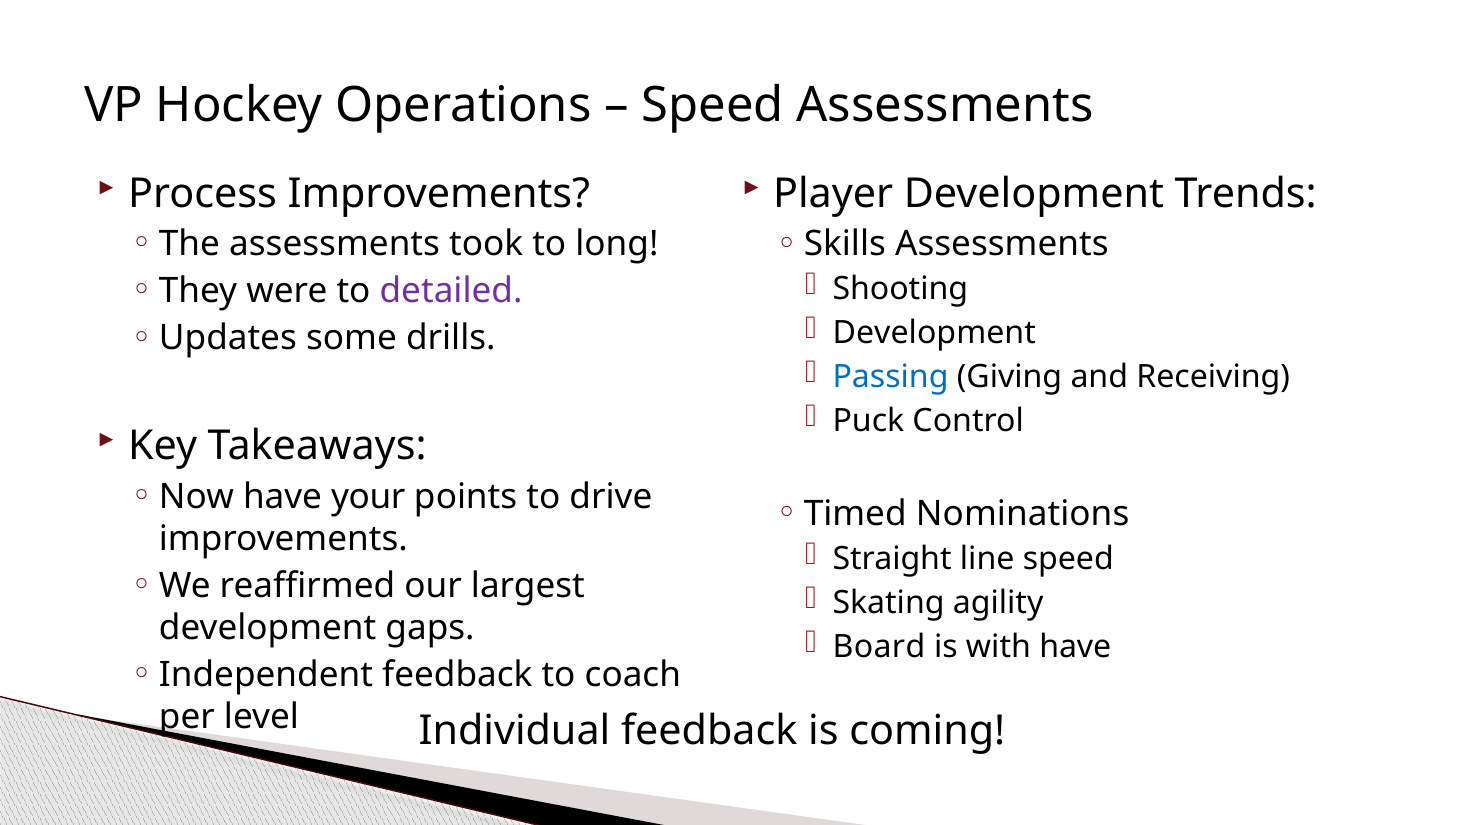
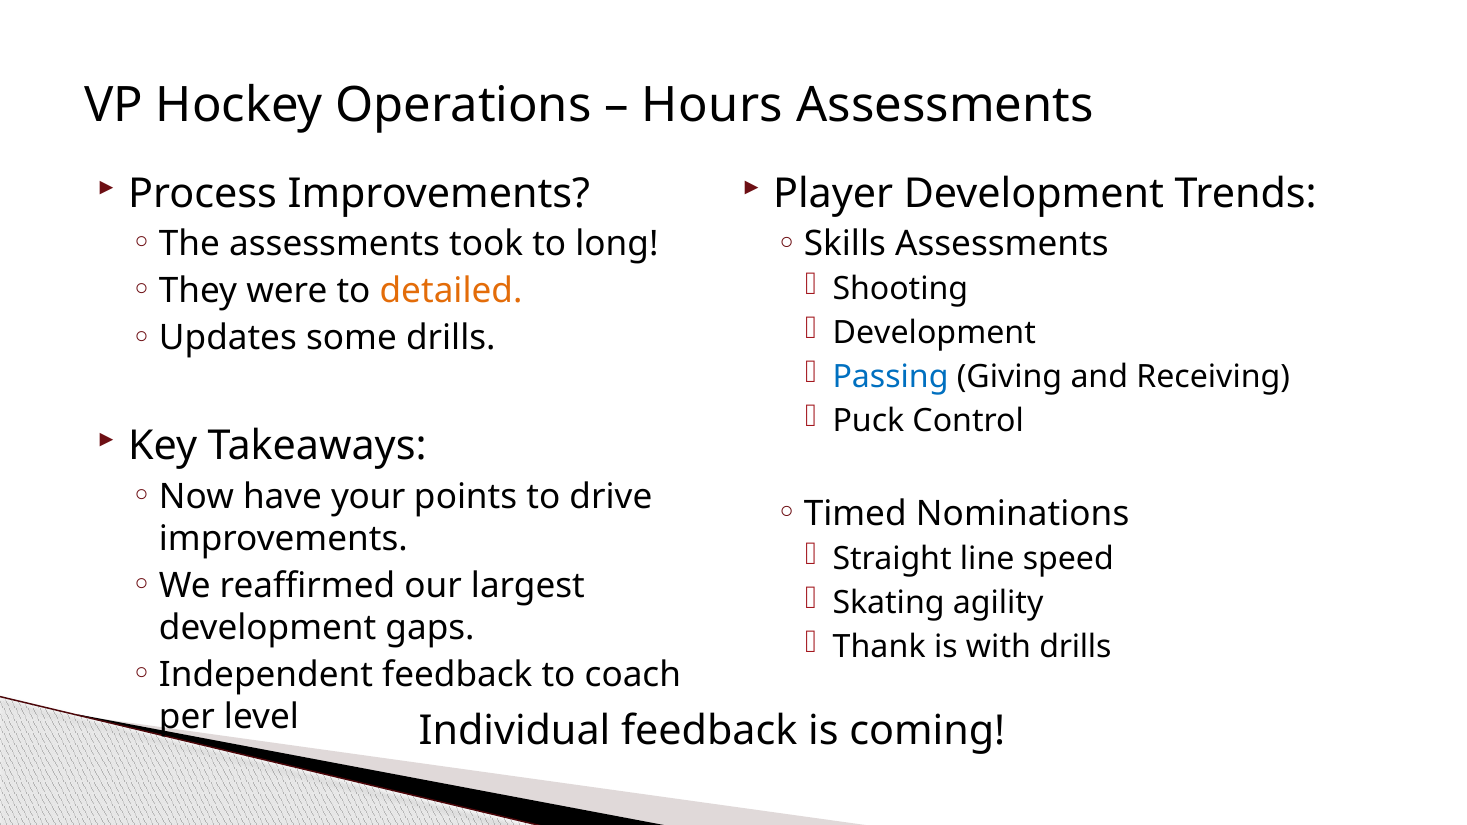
Speed: Speed -> Hours (712, 105)
detailed colour: purple -> orange (451, 291)
Board: Board -> Thank (879, 647)
with have: have -> drills (1075, 647)
